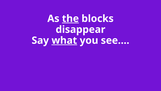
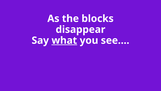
the underline: present -> none (70, 19)
